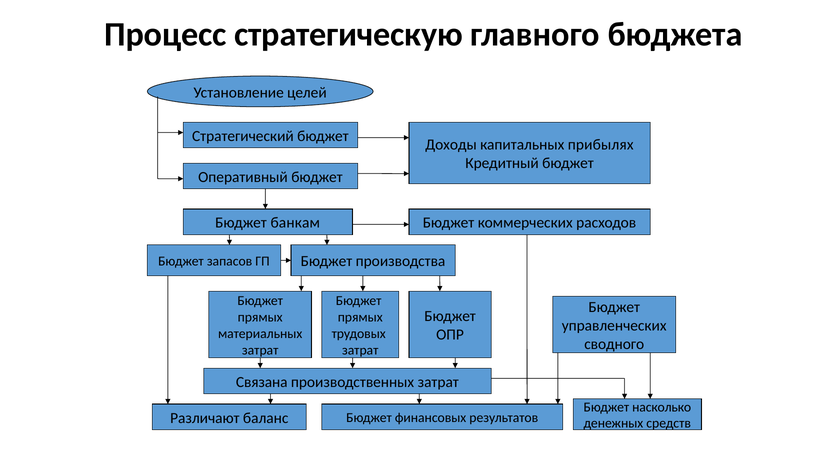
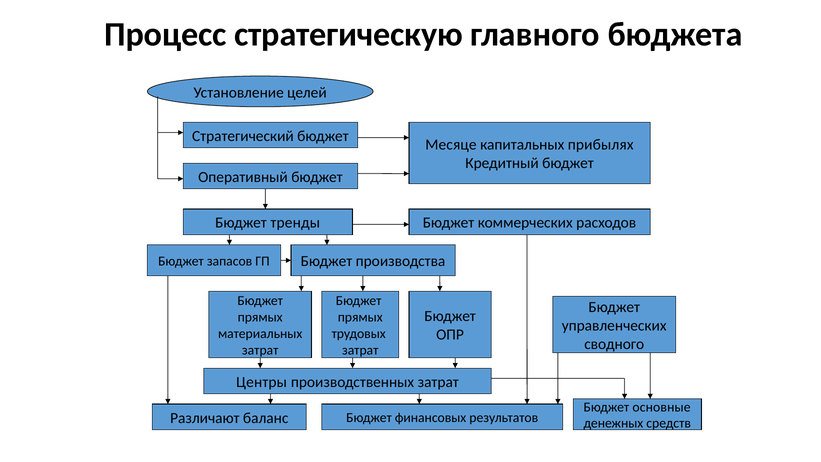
Доходы: Доходы -> Месяце (451, 145)
банкам: банкам -> тренды (295, 223)
Связана: Связана -> Центры (262, 382)
насколько: насколько -> основные (662, 407)
